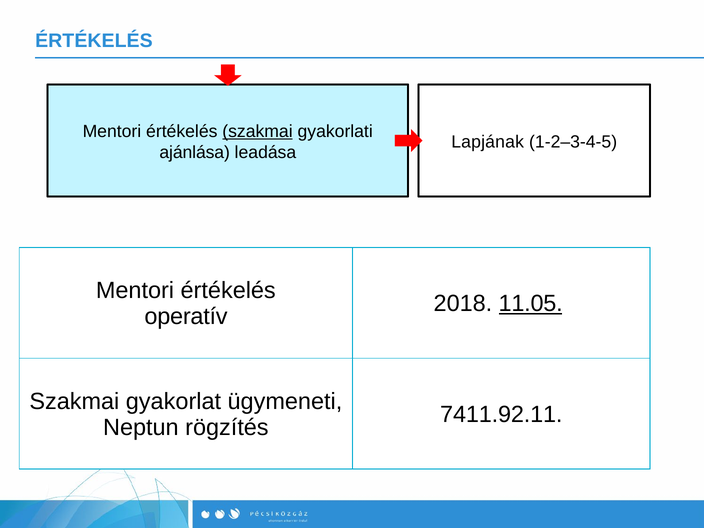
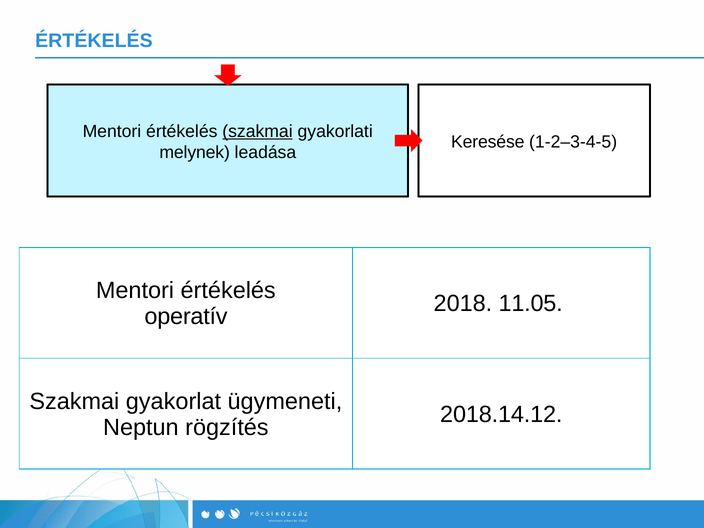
Lapjának: Lapjának -> Keresése (488, 142)
ajánlása: ajánlása -> melynek (195, 152)
11.05 underline: present -> none (531, 304)
7411.92.11: 7411.92.11 -> 2018.14.12 (501, 414)
